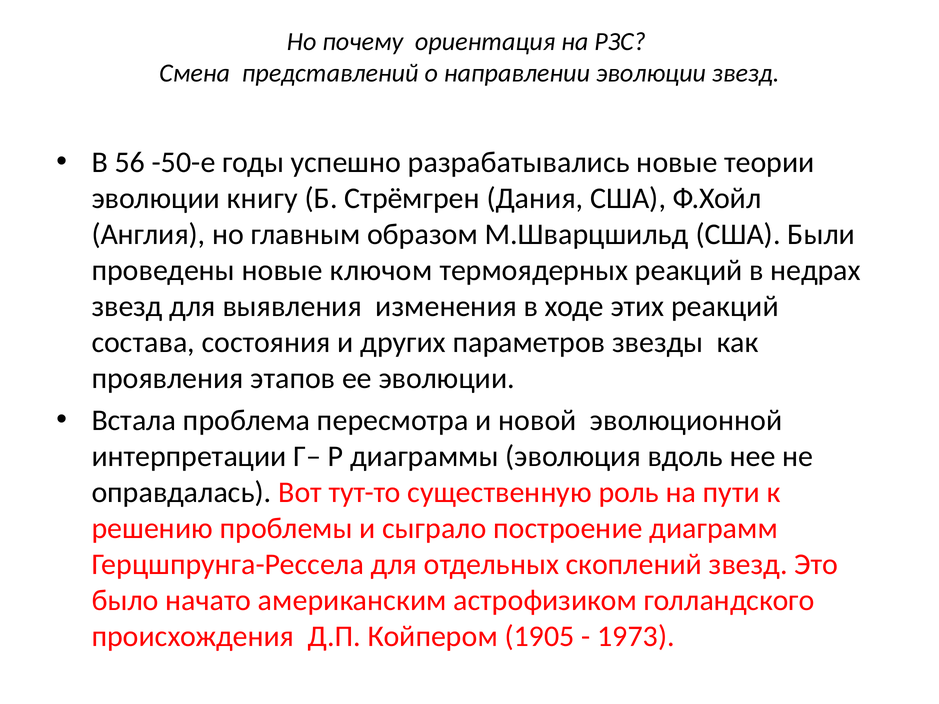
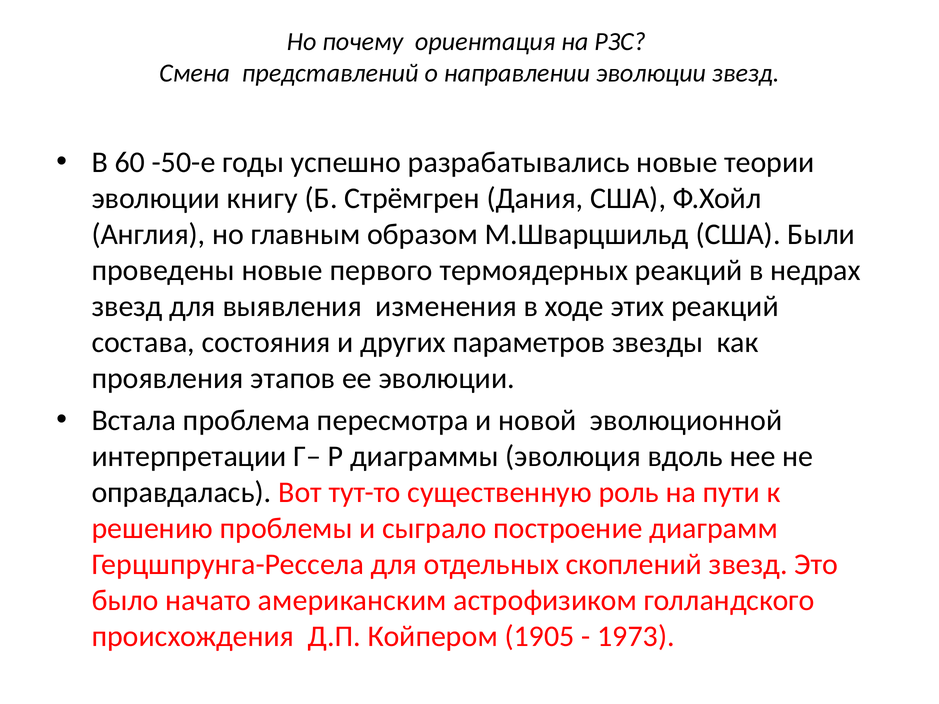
56: 56 -> 60 (130, 163)
ключом: ключом -> первого (381, 270)
